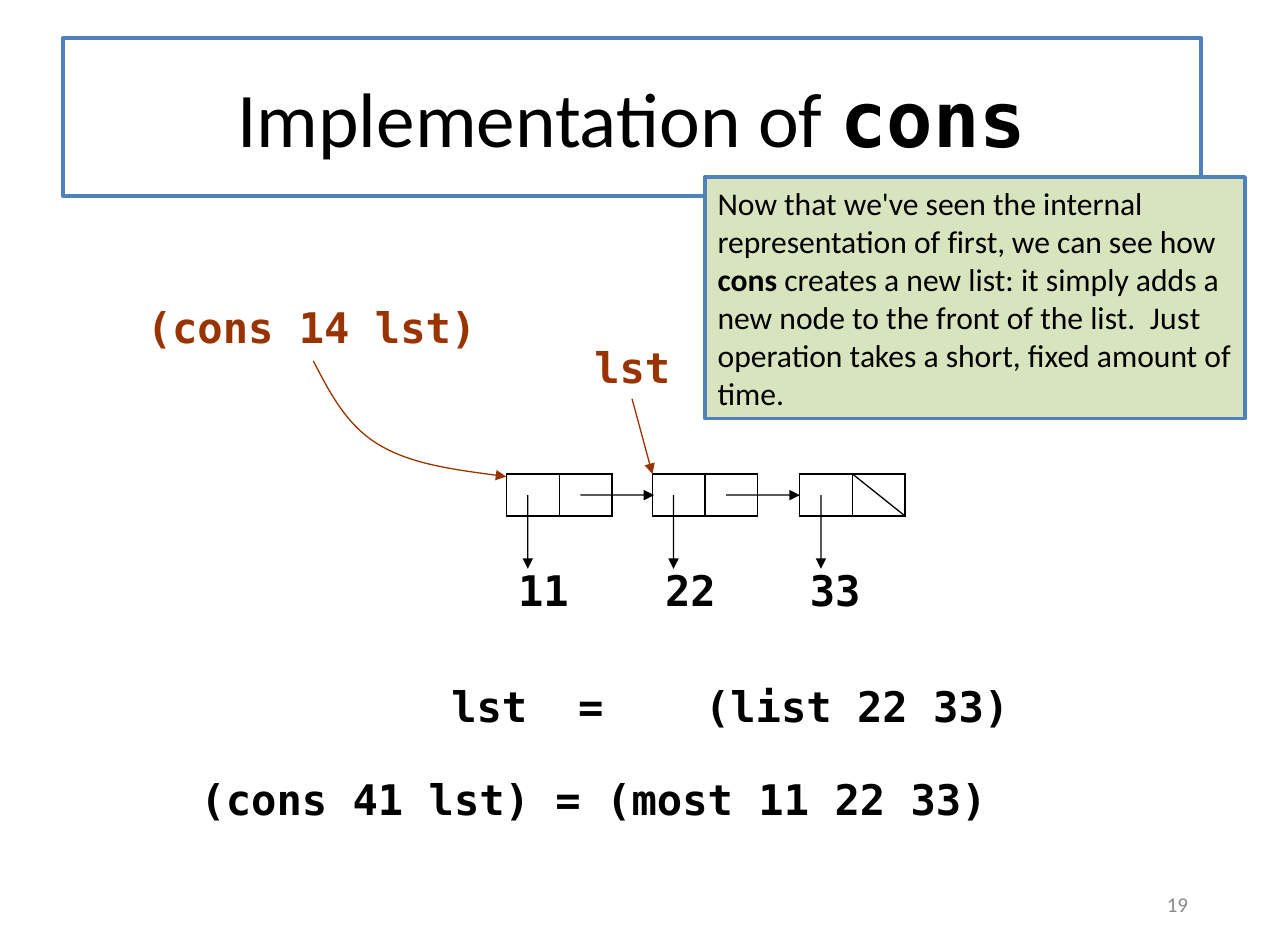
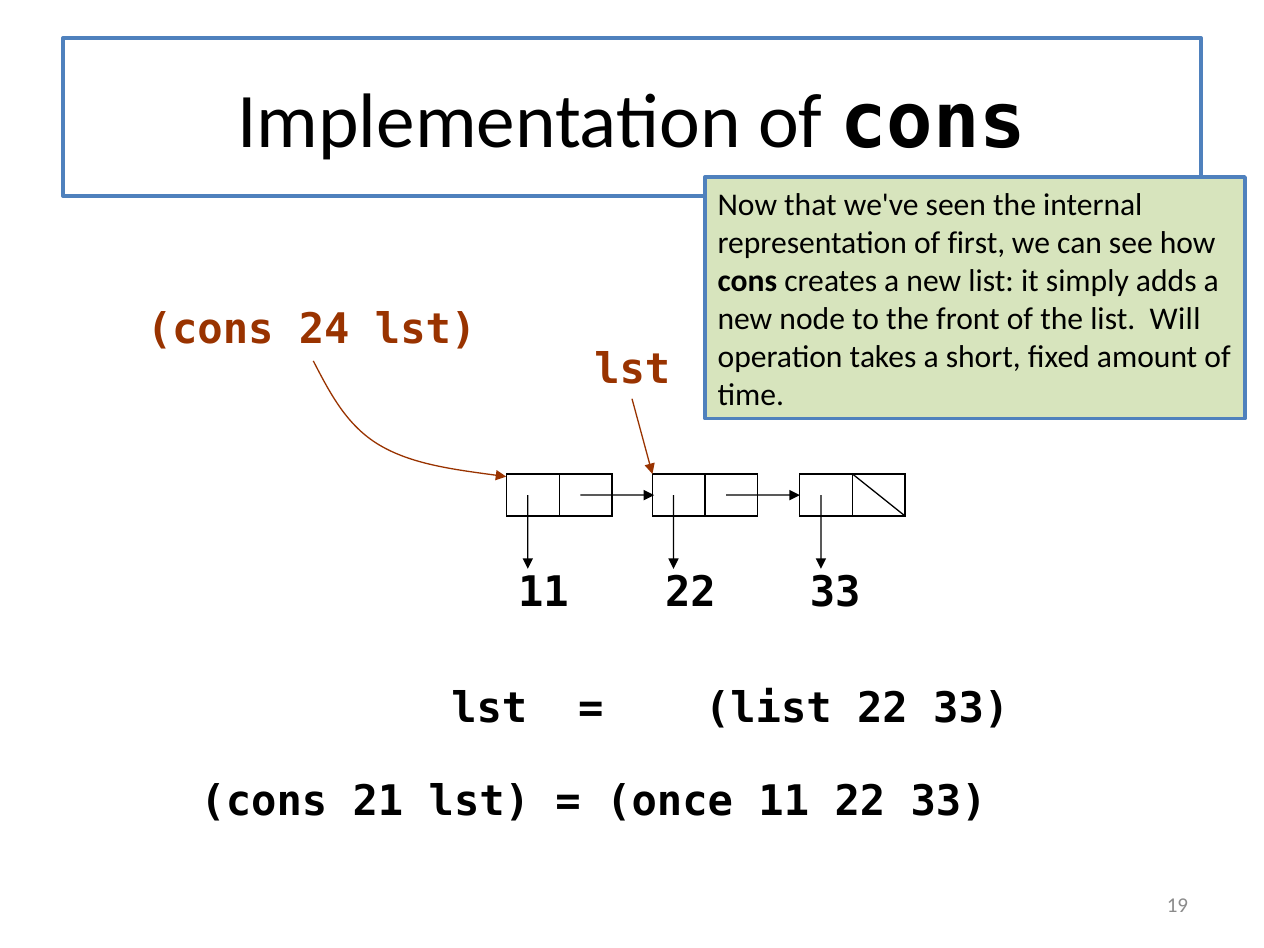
Just: Just -> Will (1175, 319)
14: 14 -> 24 (324, 329)
41: 41 -> 21 (378, 802)
most: most -> once (670, 802)
